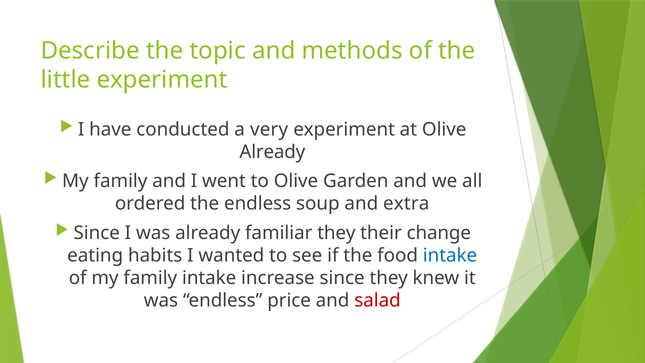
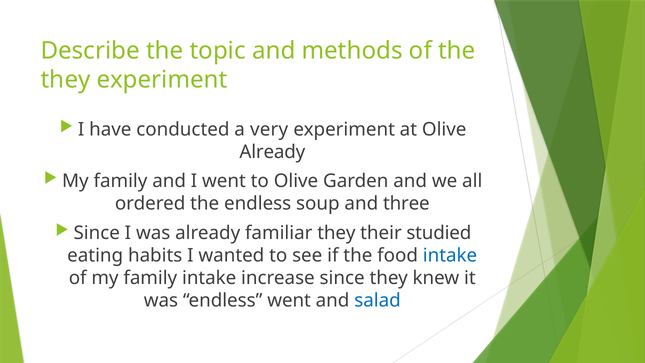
little: little -> they (66, 80)
extra: extra -> three (406, 204)
change: change -> studied (439, 233)
endless price: price -> went (289, 300)
salad colour: red -> blue (378, 300)
